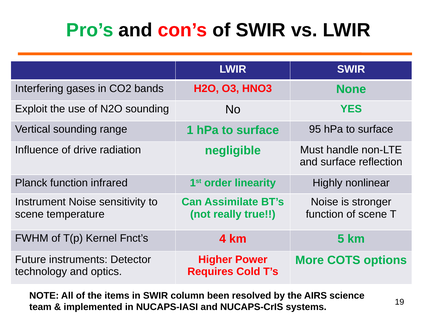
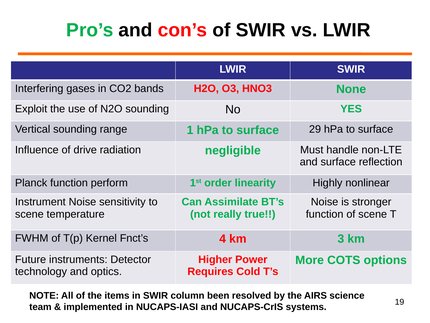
95: 95 -> 29 (315, 129)
infrared: infrared -> perform (109, 183)
5: 5 -> 3 (341, 239)
